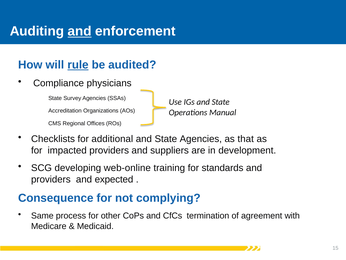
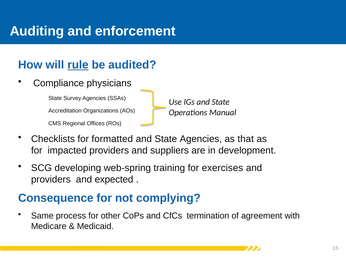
and underline: present -> none (80, 31)
additional: additional -> formatted (112, 139)
web-online: web-online -> web-spring (127, 168)
standards: standards -> exercises (222, 168)
